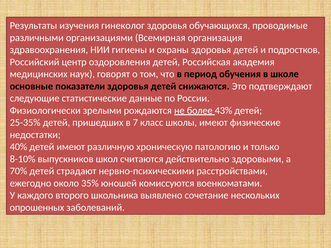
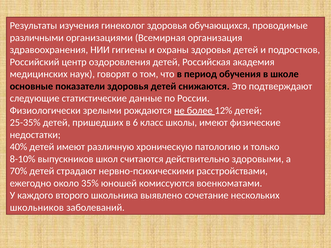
43%: 43% -> 12% (224, 111)
7: 7 -> 6 (135, 123)
опрошенных: опрошенных -> школьников (37, 208)
